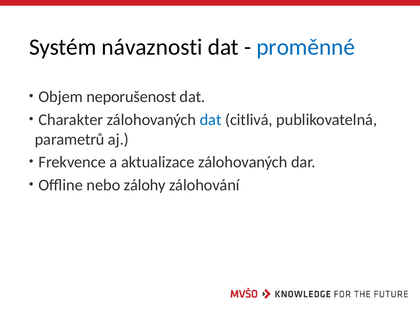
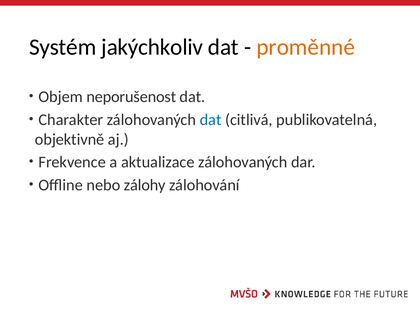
návaznosti: návaznosti -> jakýchkoliv (152, 47)
proměnné colour: blue -> orange (306, 47)
parametrů: parametrů -> objektivně (70, 139)
